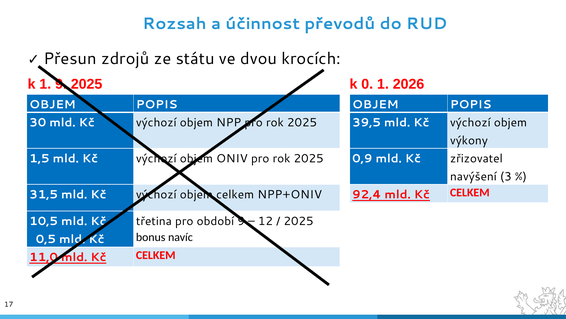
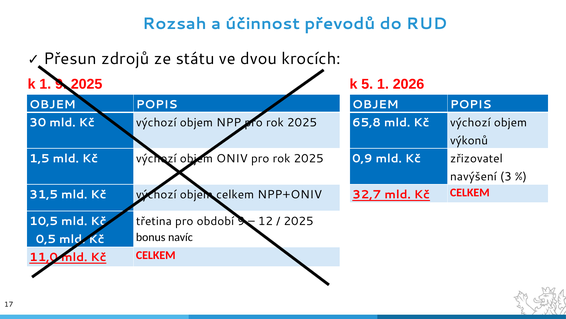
0: 0 -> 5 (367, 84)
39,5: 39,5 -> 65,8 (367, 122)
výkony: výkony -> výkonů (469, 140)
92,4: 92,4 -> 32,7 (367, 194)
